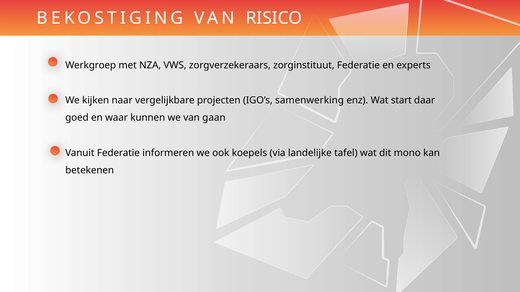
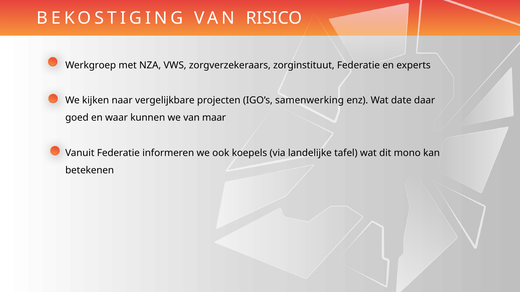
start: start -> date (401, 100)
gaan: gaan -> maar (214, 118)
